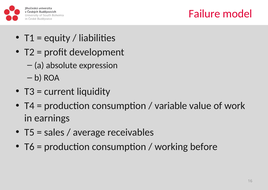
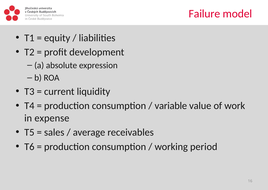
earnings: earnings -> expense (52, 118)
before: before -> period (204, 146)
